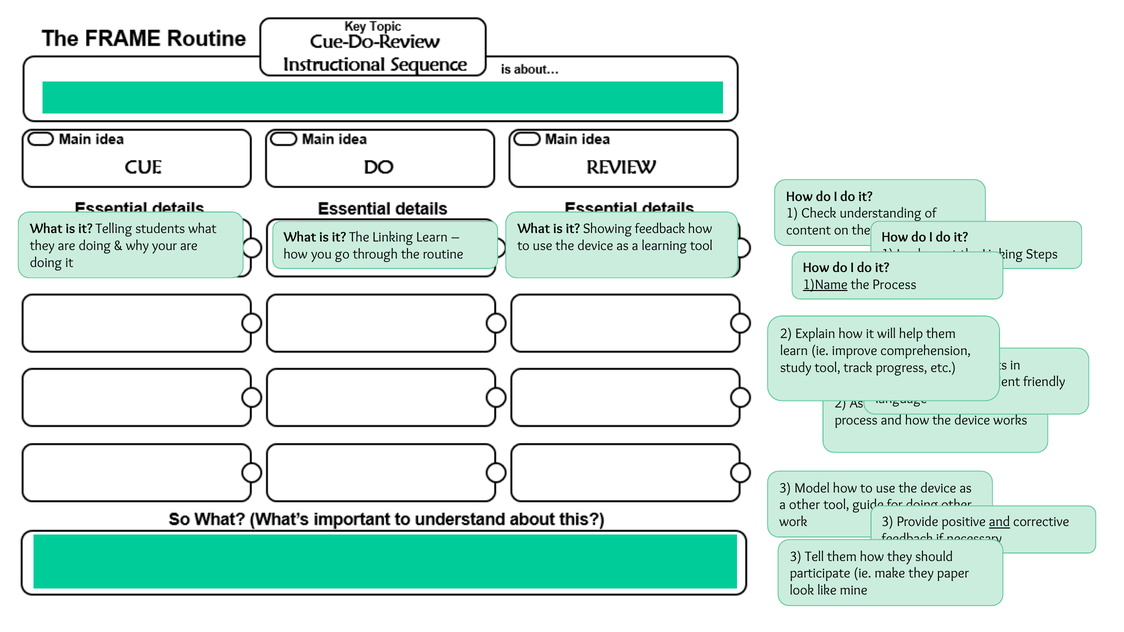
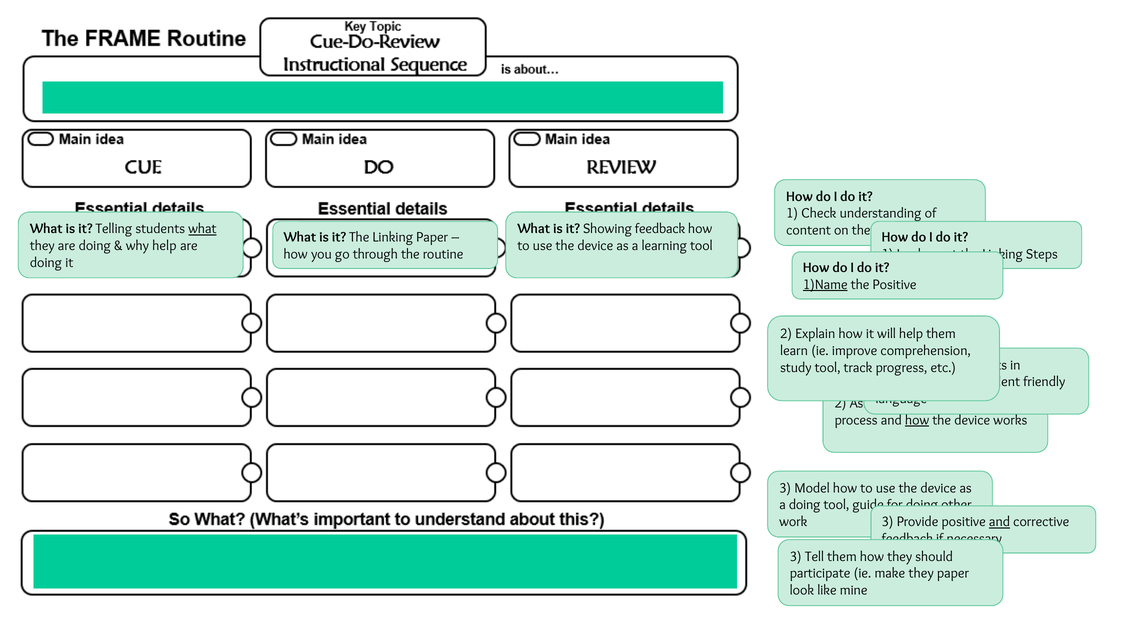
what underline: none -> present (202, 229)
Linking Learn: Learn -> Paper (432, 237)
why your: your -> help (164, 246)
the Process: Process -> Positive (895, 285)
how underline: none -> present (917, 420)
a other: other -> doing (805, 505)
